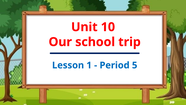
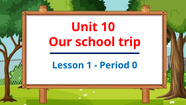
5: 5 -> 0 (135, 65)
